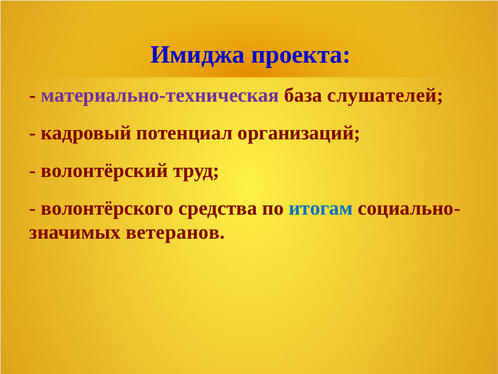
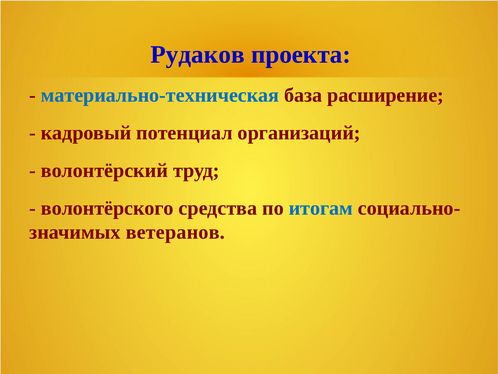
Имиджа: Имиджа -> Рудаков (198, 55)
материально-техническая colour: purple -> blue (160, 95)
слушателей: слушателей -> расширение (386, 95)
